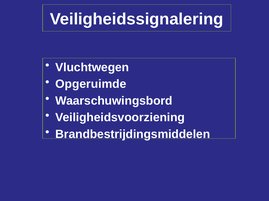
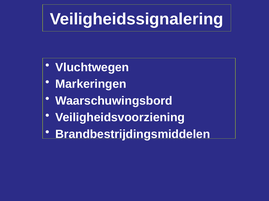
Opgeruimde: Opgeruimde -> Markeringen (91, 84)
